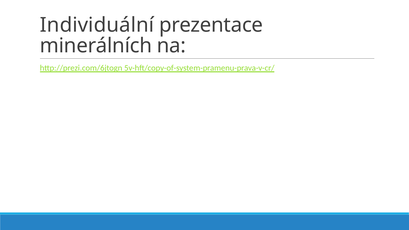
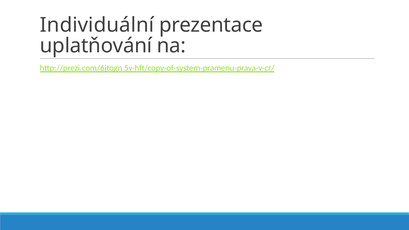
minerálních: minerálních -> uplatňování (96, 46)
